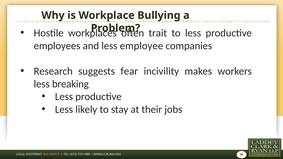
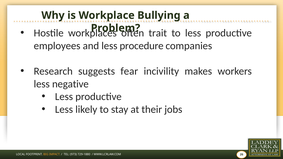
employee: employee -> procedure (142, 46)
breaking: breaking -> negative (70, 84)
